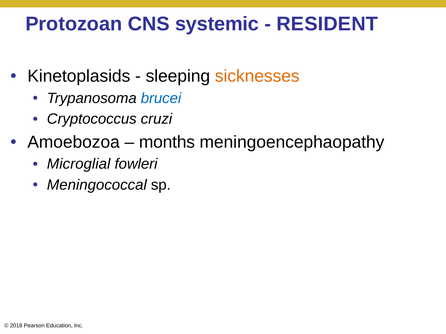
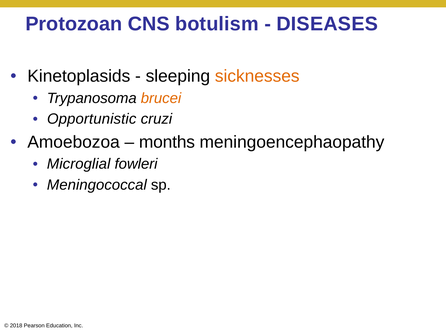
systemic: systemic -> botulism (217, 24)
RESIDENT: RESIDENT -> DISEASES (327, 24)
brucei colour: blue -> orange (161, 98)
Cryptococcus: Cryptococcus -> Opportunistic (92, 119)
